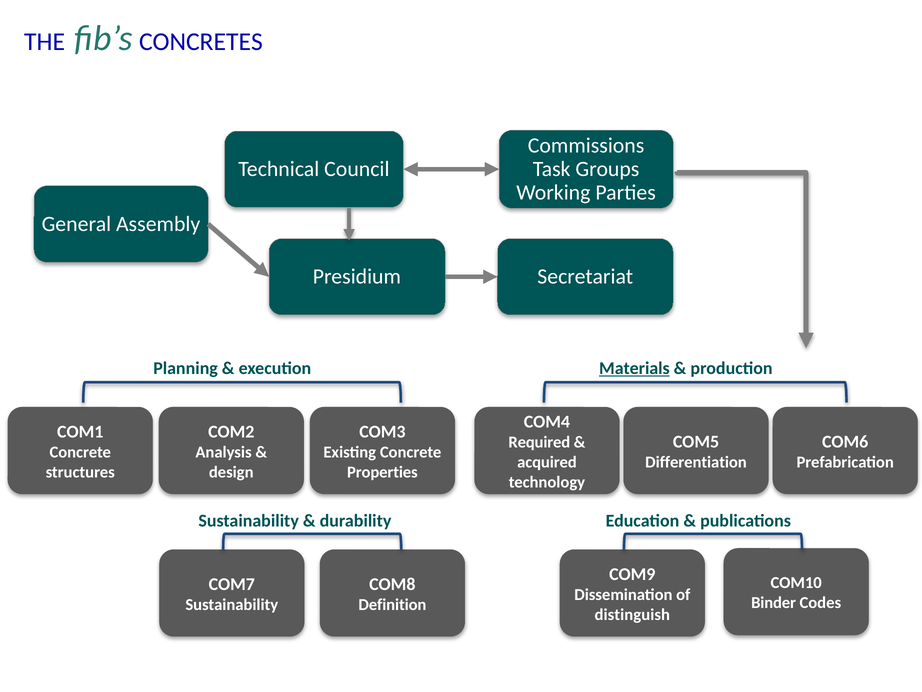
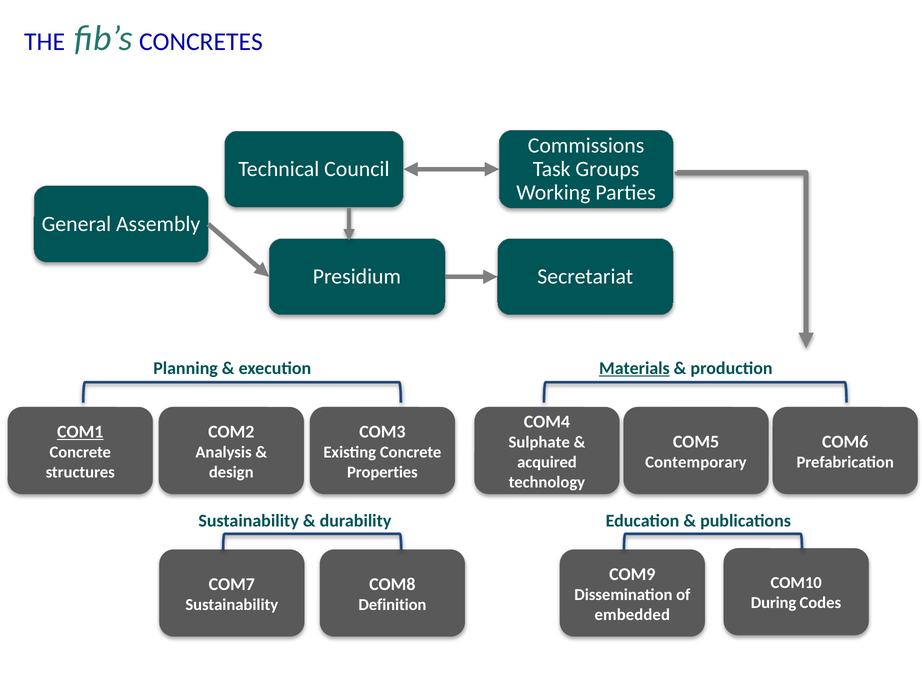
COM1 underline: none -> present (80, 431)
Required: Required -> Sulphate (539, 442)
Differentiation: Differentiation -> Contemporary (696, 462)
Binder: Binder -> During (774, 602)
distinguish: distinguish -> embedded (632, 614)
